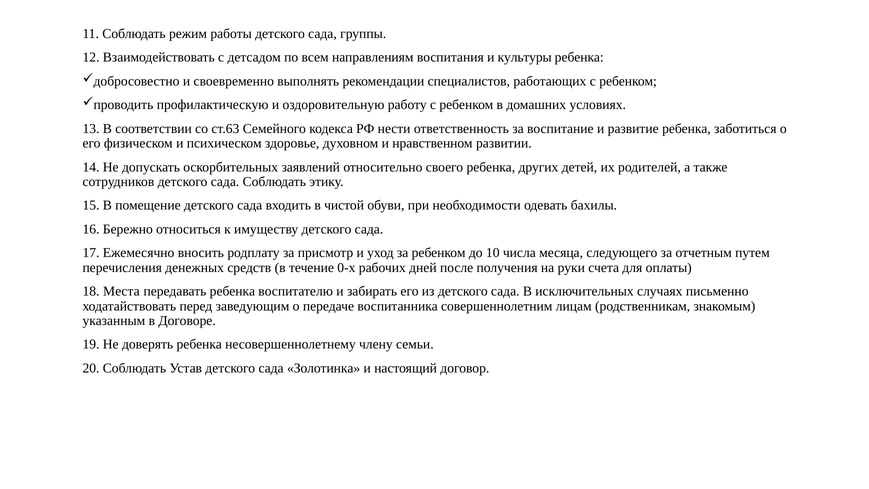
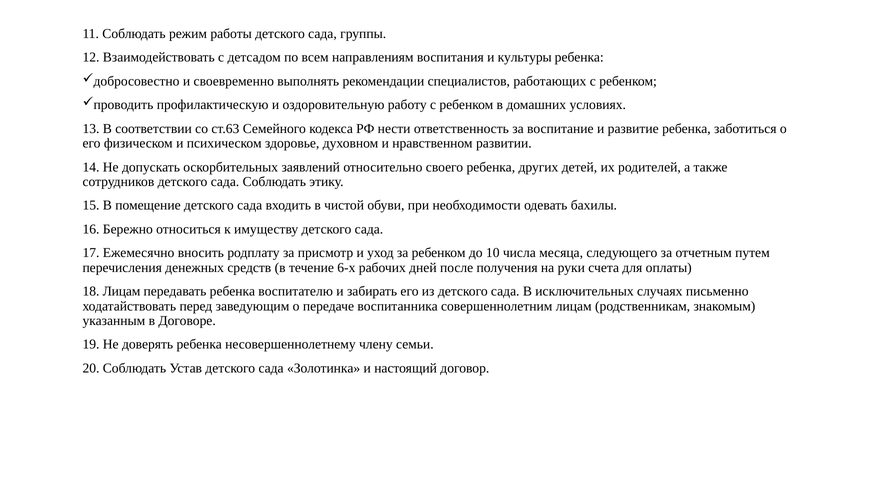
0-х: 0-х -> 6-х (346, 268)
18 Места: Места -> Лицам (122, 291)
